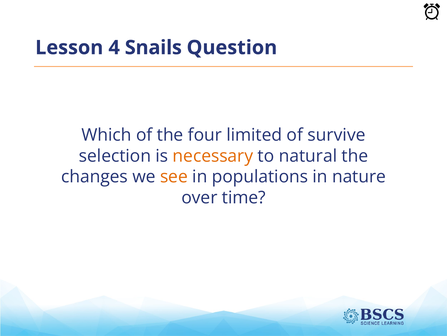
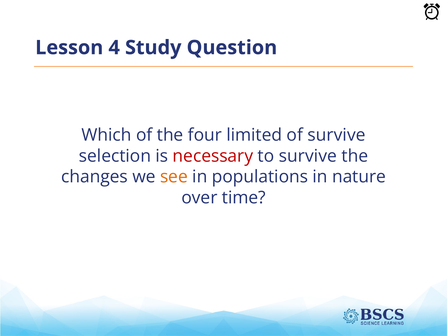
Snails: Snails -> Study (153, 48)
necessary colour: orange -> red (213, 156)
to natural: natural -> survive (308, 156)
